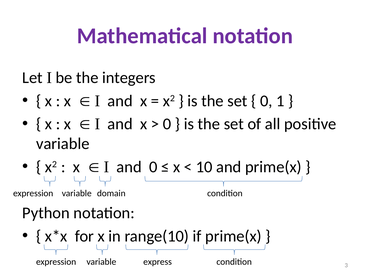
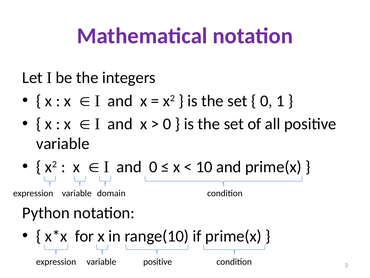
expression express: express -> positive (158, 261)
